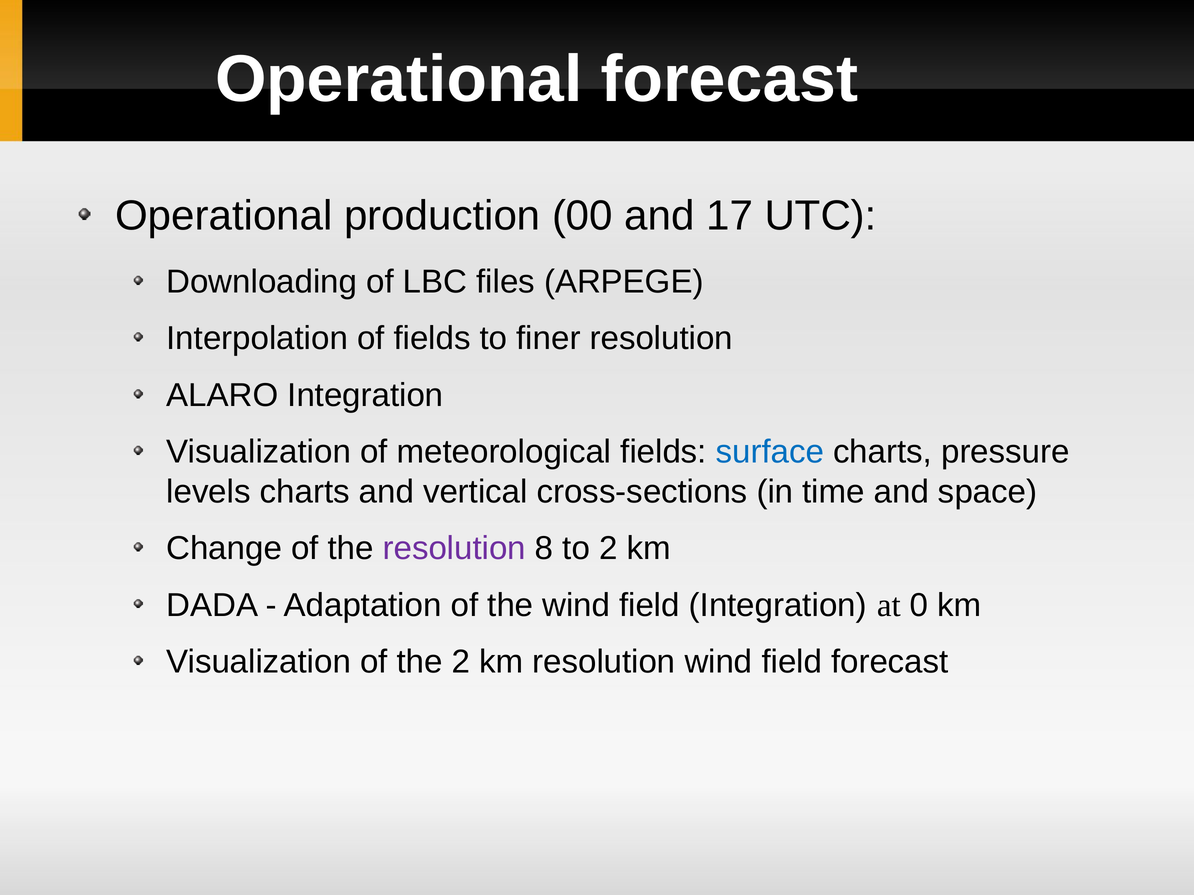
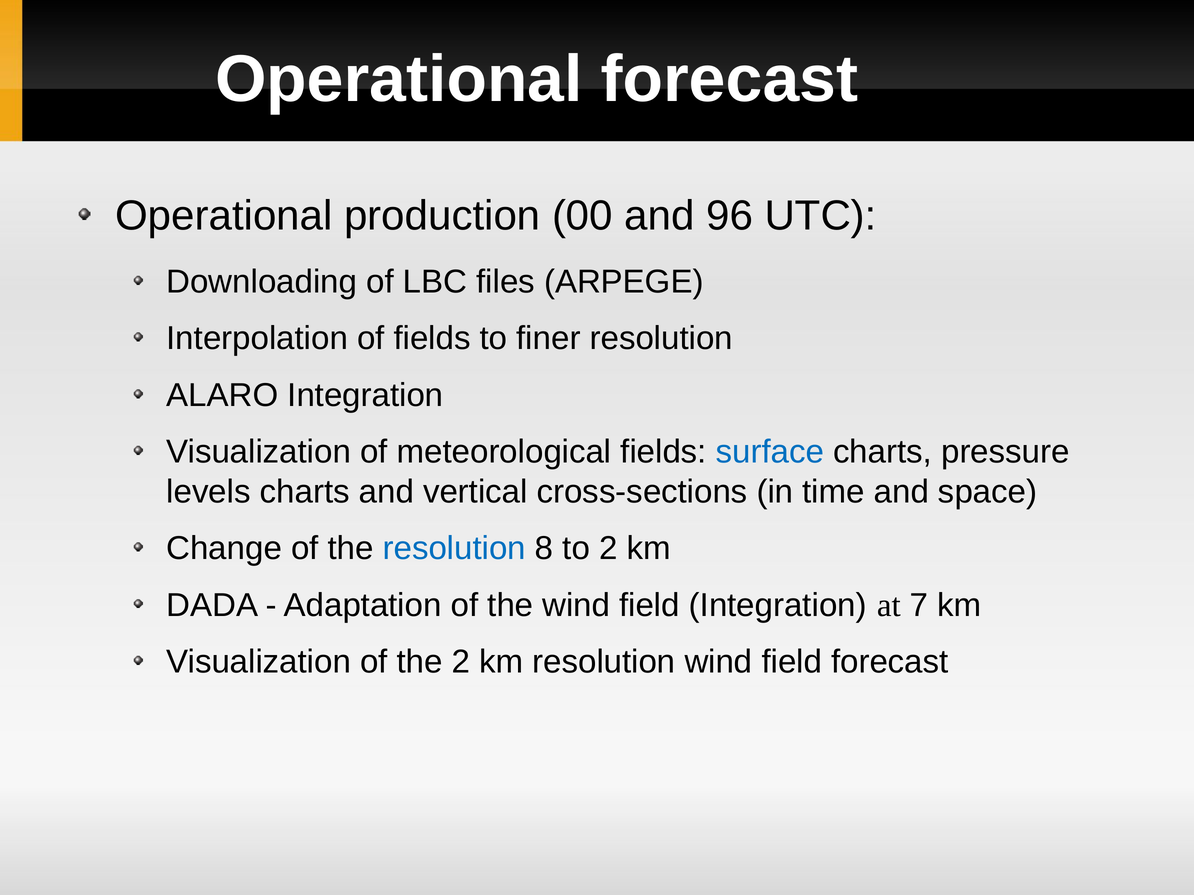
17: 17 -> 96 (730, 216)
resolution colour: purple -> blue (454, 549)
0: 0 -> 7 (919, 605)
